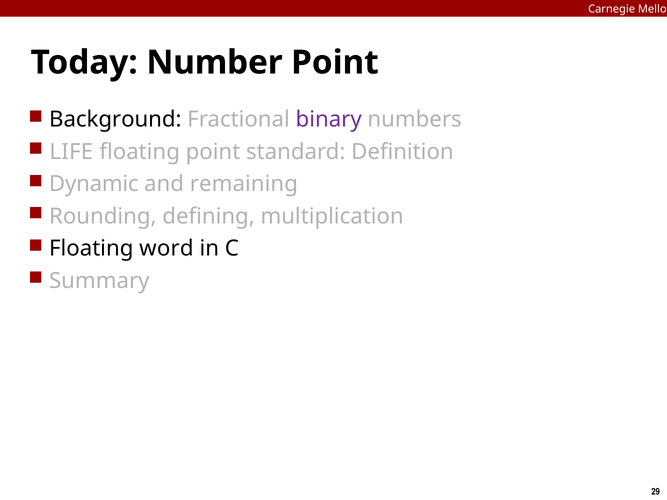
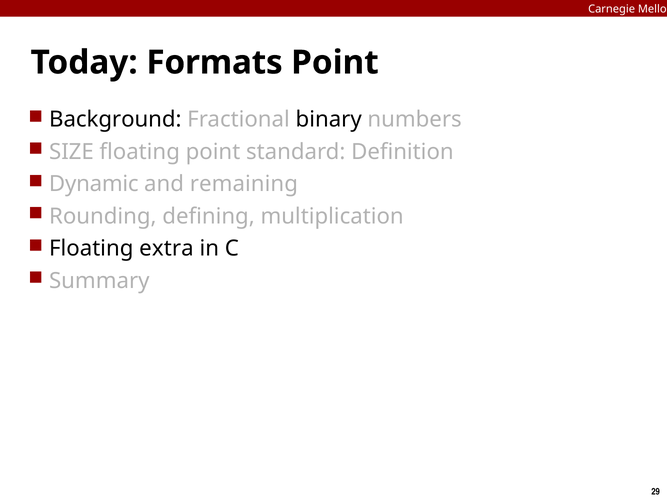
Number: Number -> Formats (215, 63)
binary colour: purple -> black (329, 120)
LIFE: LIFE -> SIZE (71, 152)
word: word -> extra (166, 249)
